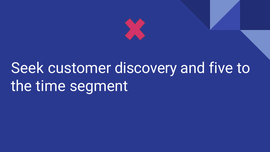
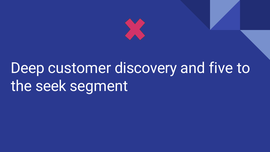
Seek: Seek -> Deep (28, 68)
time: time -> seek (51, 86)
